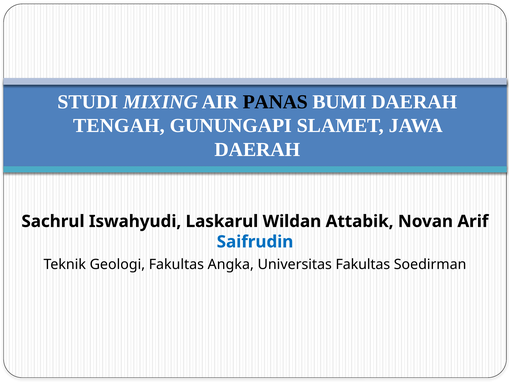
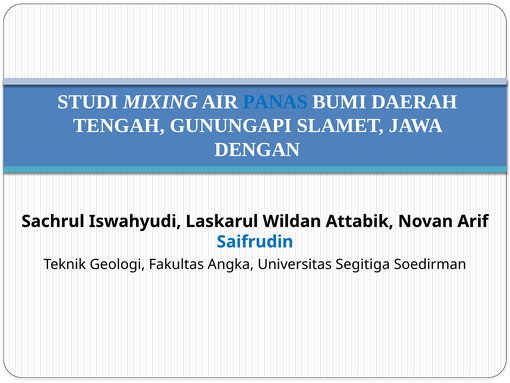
PANAS colour: black -> blue (275, 102)
DAERAH: DAERAH -> DENGAN (257, 149)
Universitas Fakultas: Fakultas -> Segitiga (363, 264)
